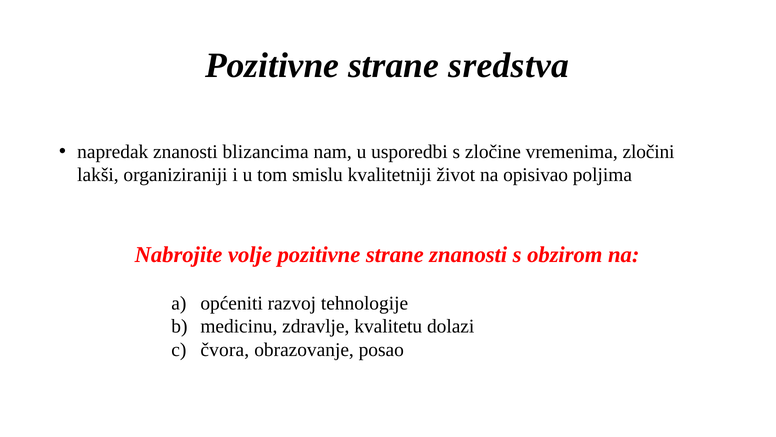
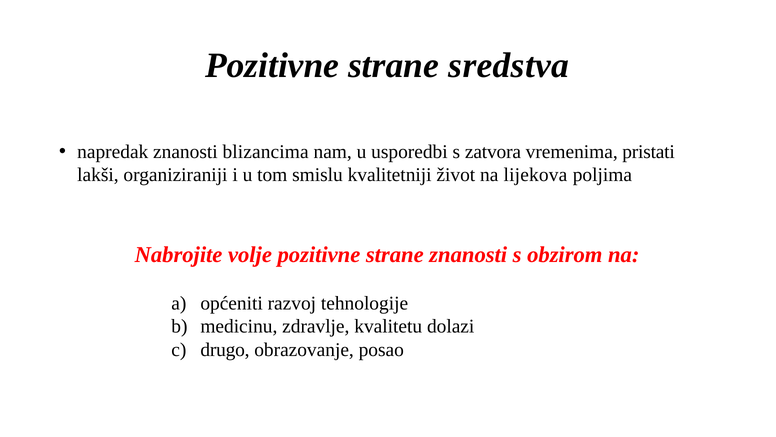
zločine: zločine -> zatvora (493, 152)
zločini: zločini -> pristati (649, 152)
opisivao: opisivao -> lijekova (535, 175)
čvora: čvora -> drugo (225, 349)
